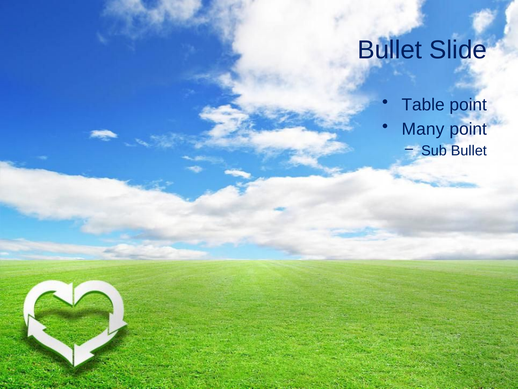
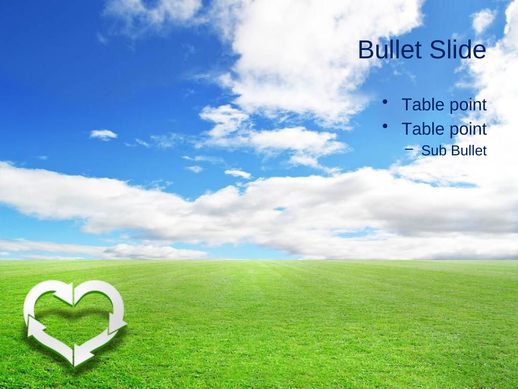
Many: Many -> Table (423, 129)
